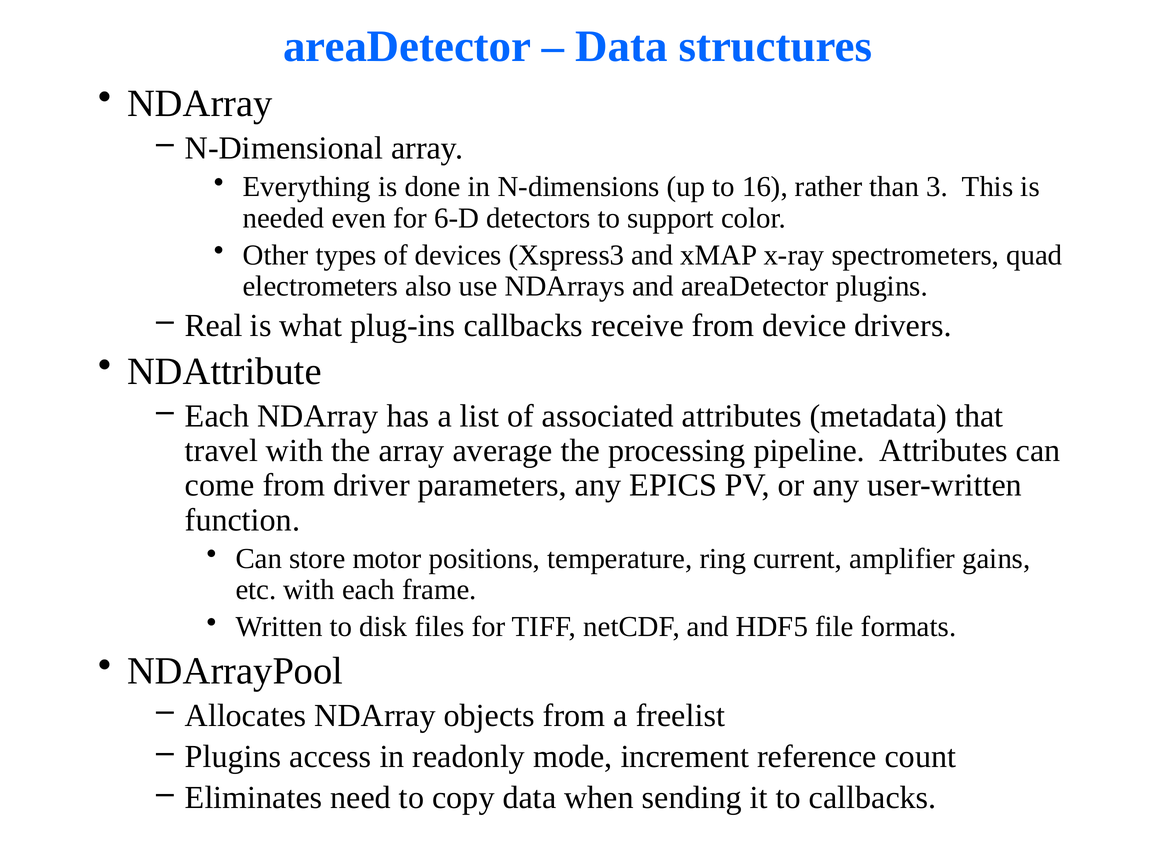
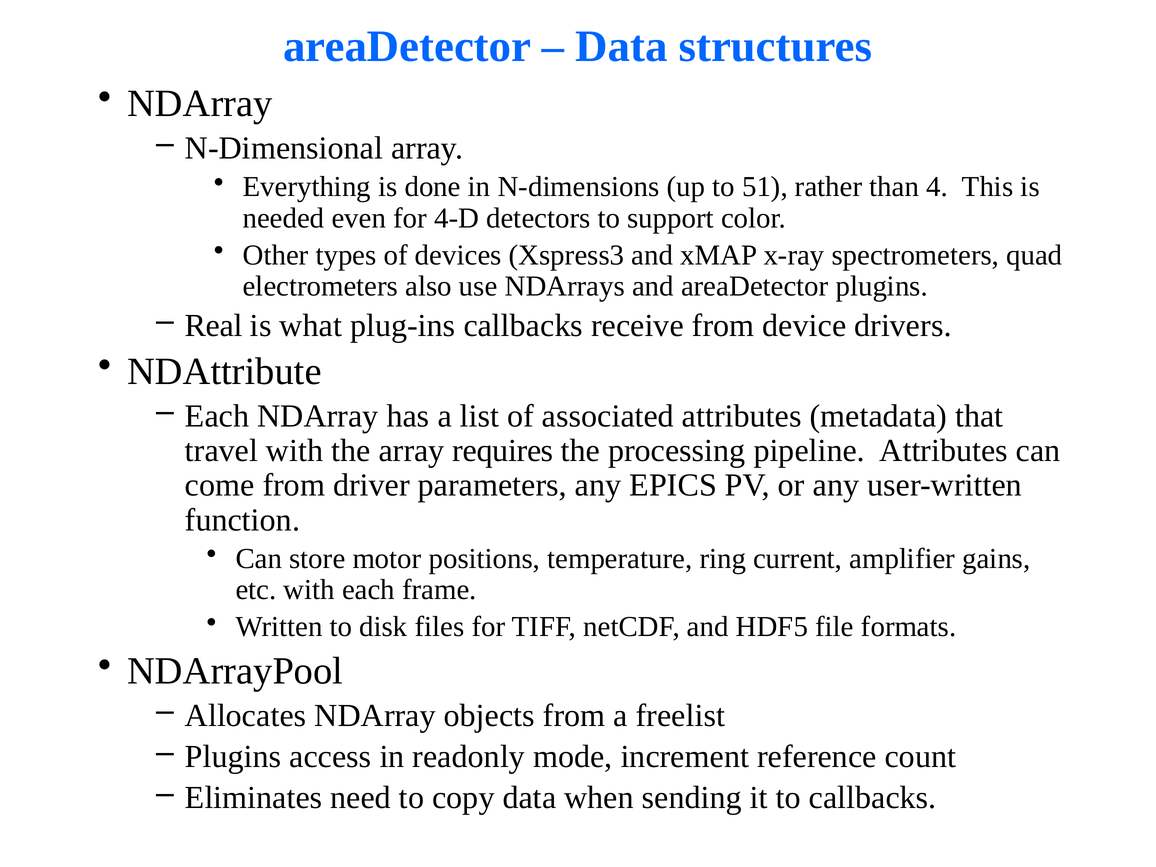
16: 16 -> 51 (765, 187)
3: 3 -> 4 (937, 187)
6-D: 6-D -> 4-D (457, 218)
average: average -> requires (503, 451)
